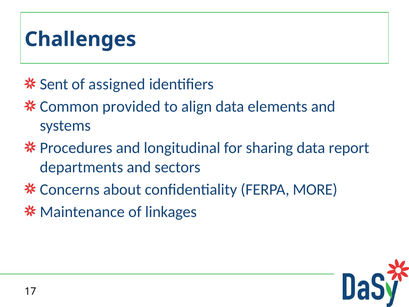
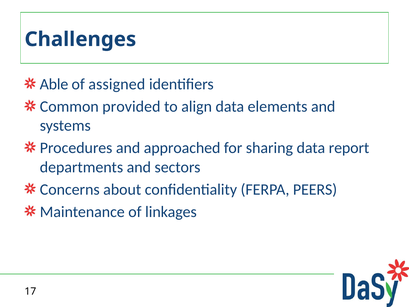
Sent: Sent -> Able (54, 84)
longitudinal: longitudinal -> approached (182, 148)
MORE: MORE -> PEERS (315, 189)
